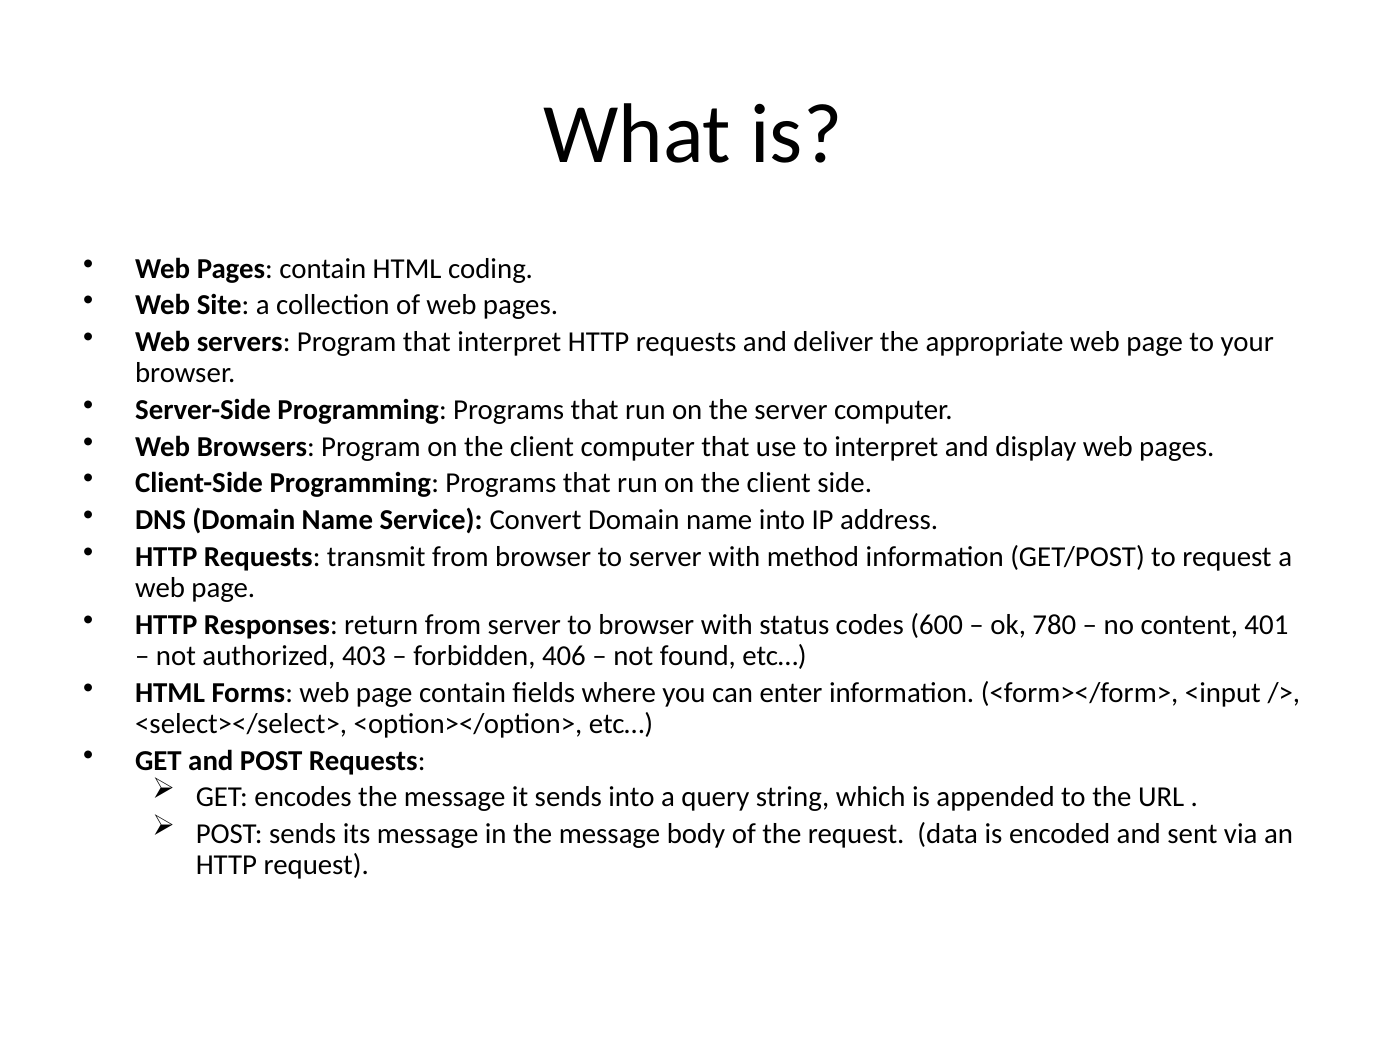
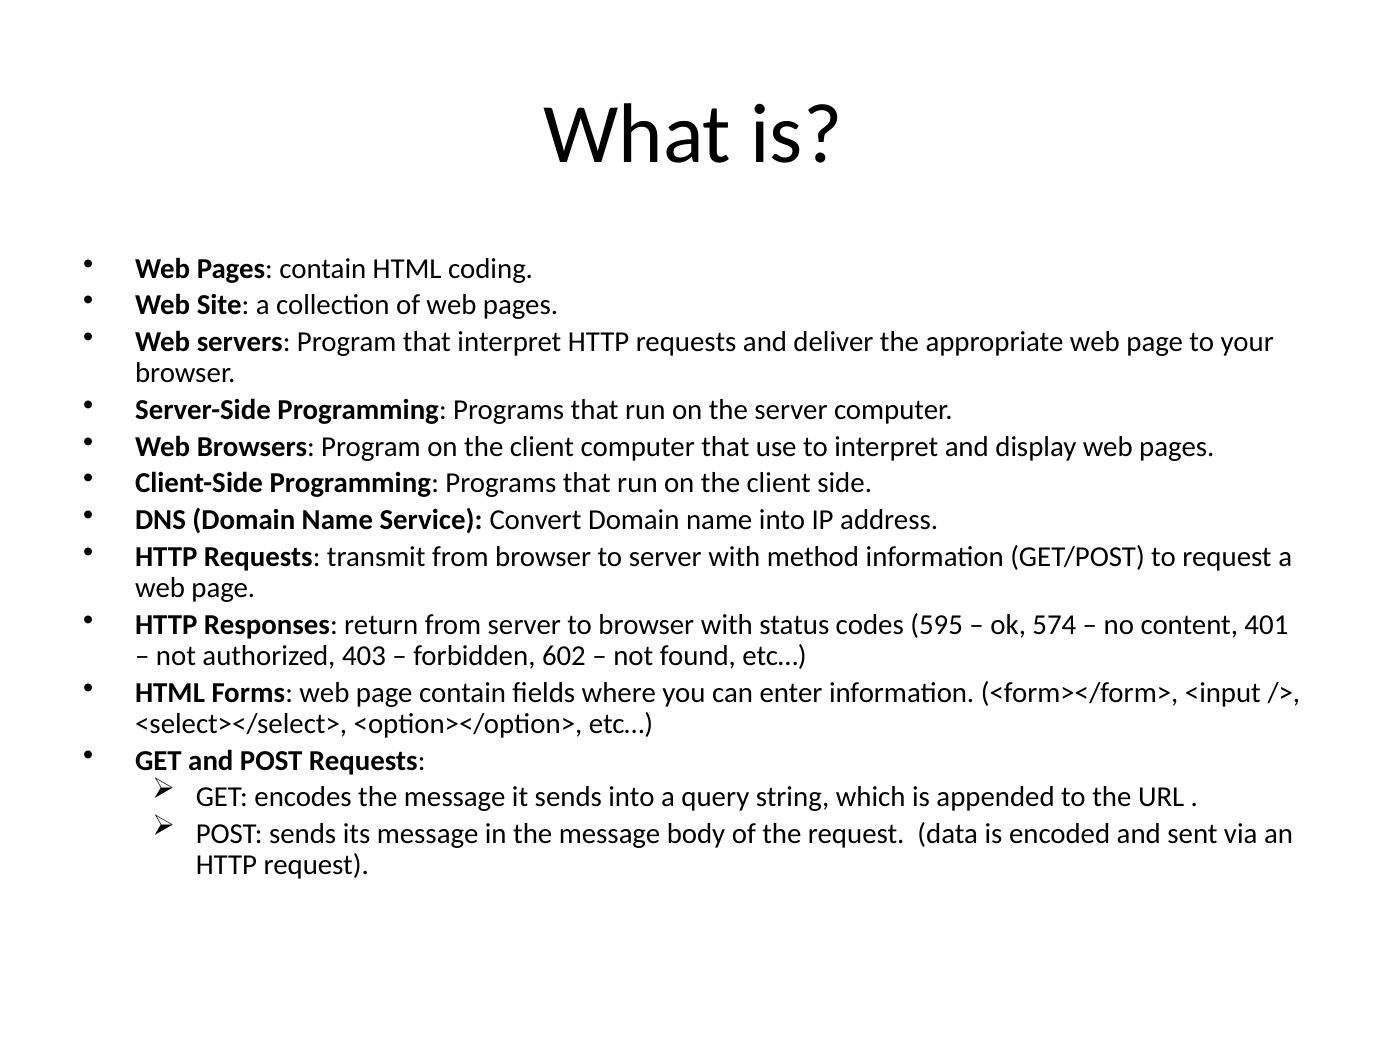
600: 600 -> 595 (937, 625)
780: 780 -> 574 (1054, 625)
406: 406 -> 602 (564, 656)
